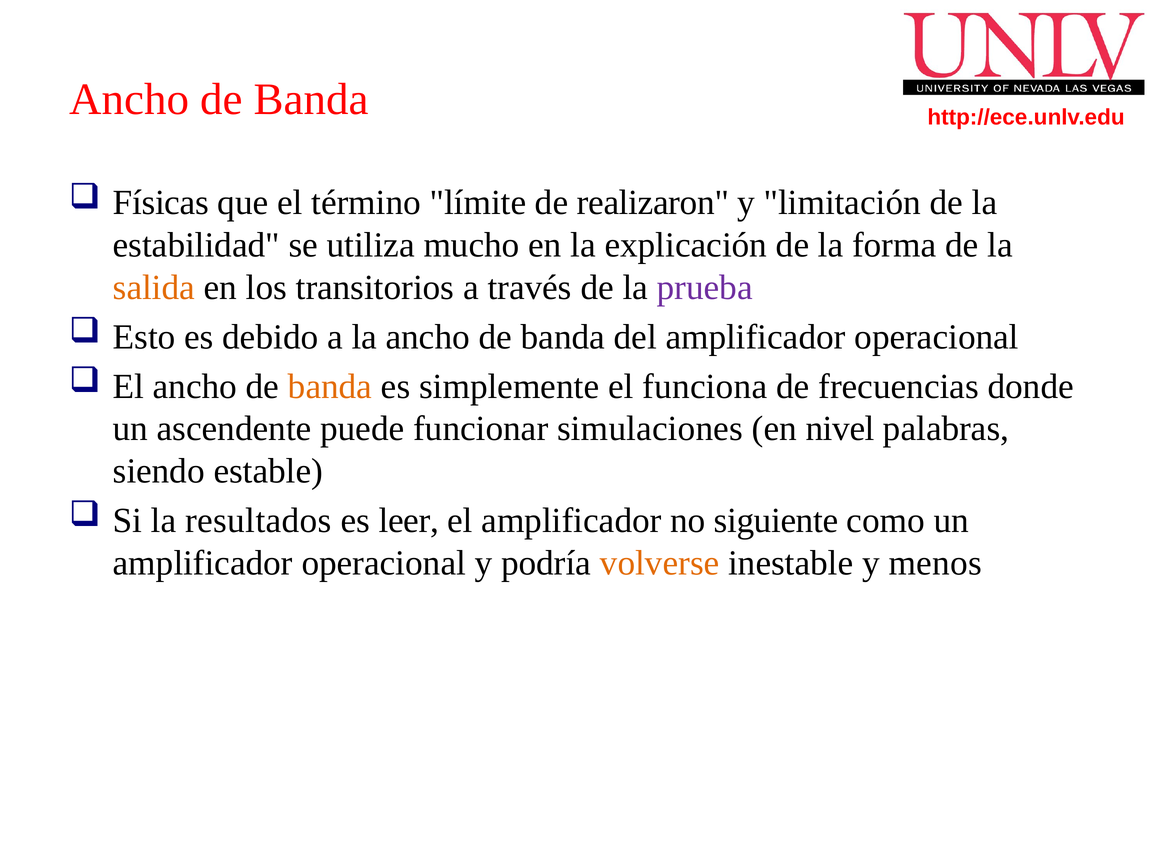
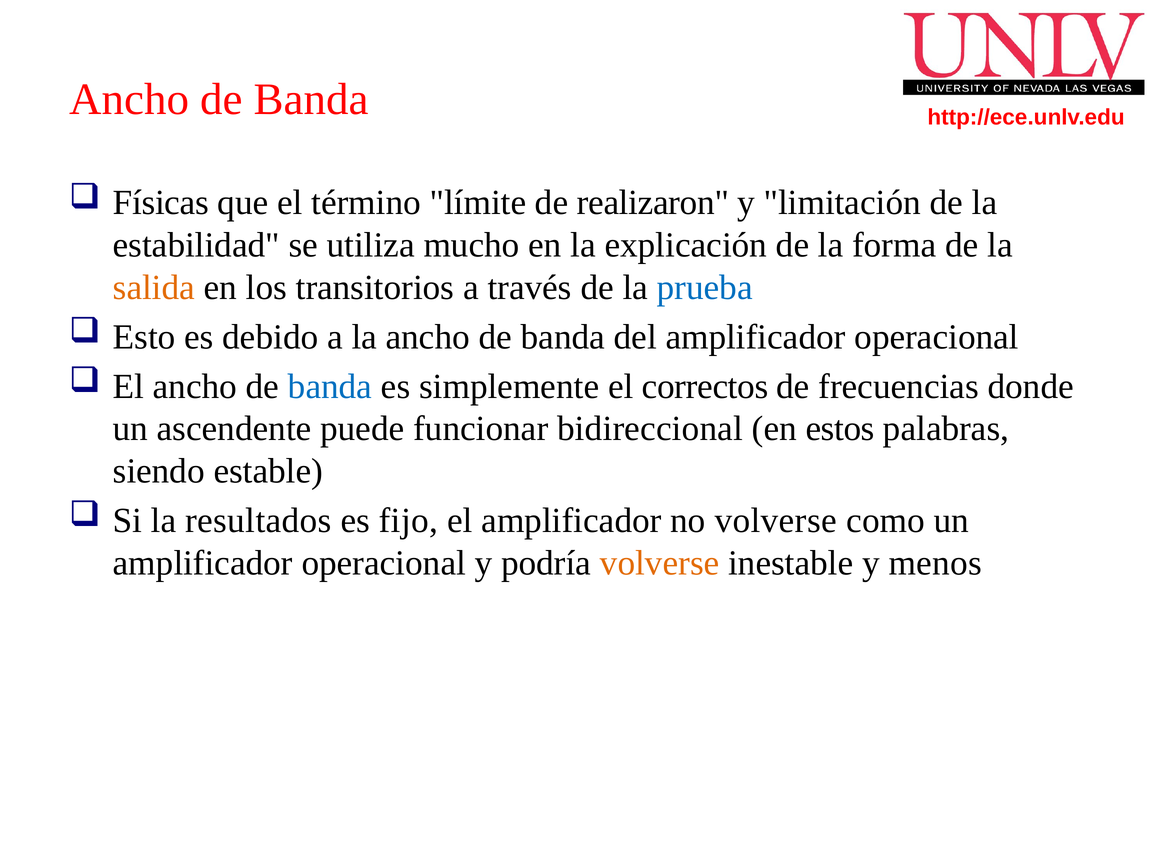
prueba colour: purple -> blue (705, 288)
banda colour: orange -> blue (330, 387)
funciona: funciona -> correctos (705, 387)
simulaciones: simulaciones -> bidireccional (650, 429)
nivel: nivel -> estos (840, 429)
leer: leer -> fijo (408, 521)
no siguiente: siguiente -> volverse (776, 521)
